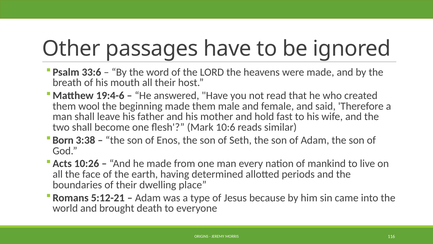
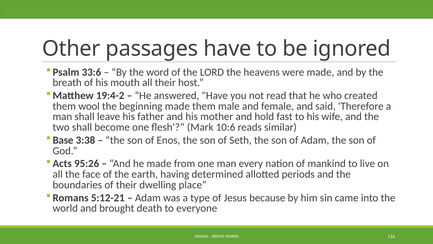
19:4-6: 19:4-6 -> 19:4-2 (110, 95)
Born: Born -> Base (63, 140)
10:26: 10:26 -> 95:26 (87, 163)
